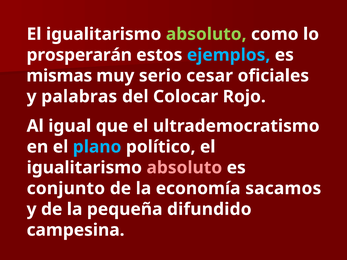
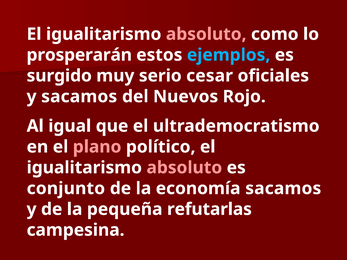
absoluto colour: light green -> pink (206, 34)
mismas: mismas -> surgido (59, 76)
y palabras: palabras -> sacamos (79, 97)
Colocar: Colocar -> Nuevos (186, 97)
plano colour: light blue -> pink (97, 147)
difundido: difundido -> refutarlas (209, 209)
